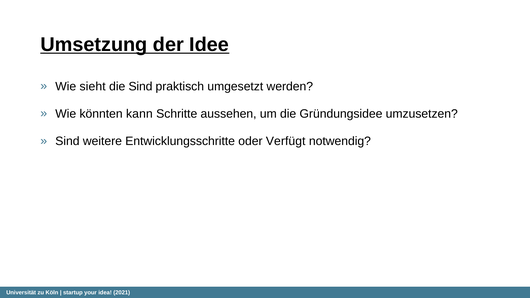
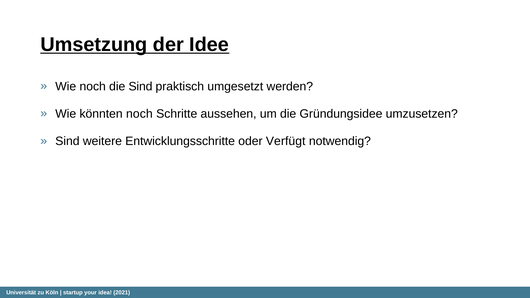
Wie sieht: sieht -> noch (93, 87)
könnten kann: kann -> noch (139, 114)
